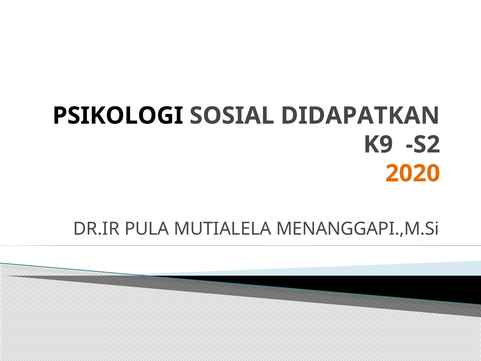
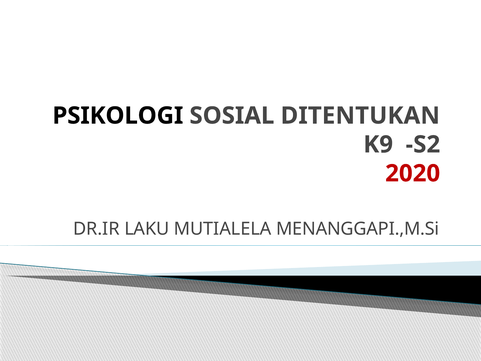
DIDAPATKAN: DIDAPATKAN -> DITENTUKAN (360, 116)
2020 colour: orange -> red (413, 173)
PULA: PULA -> LAKU (147, 229)
